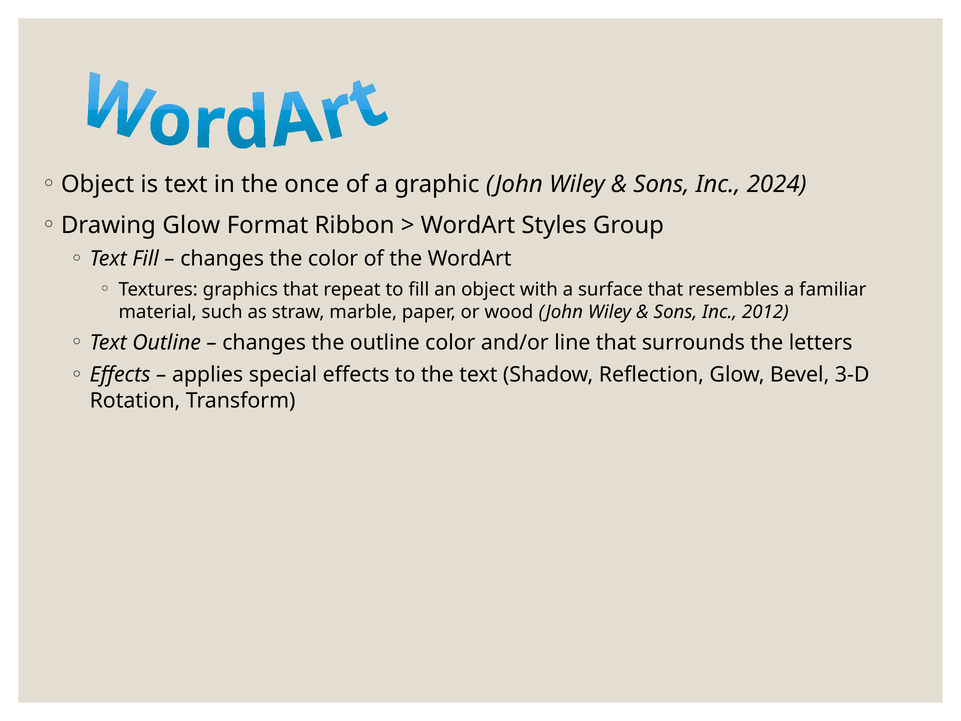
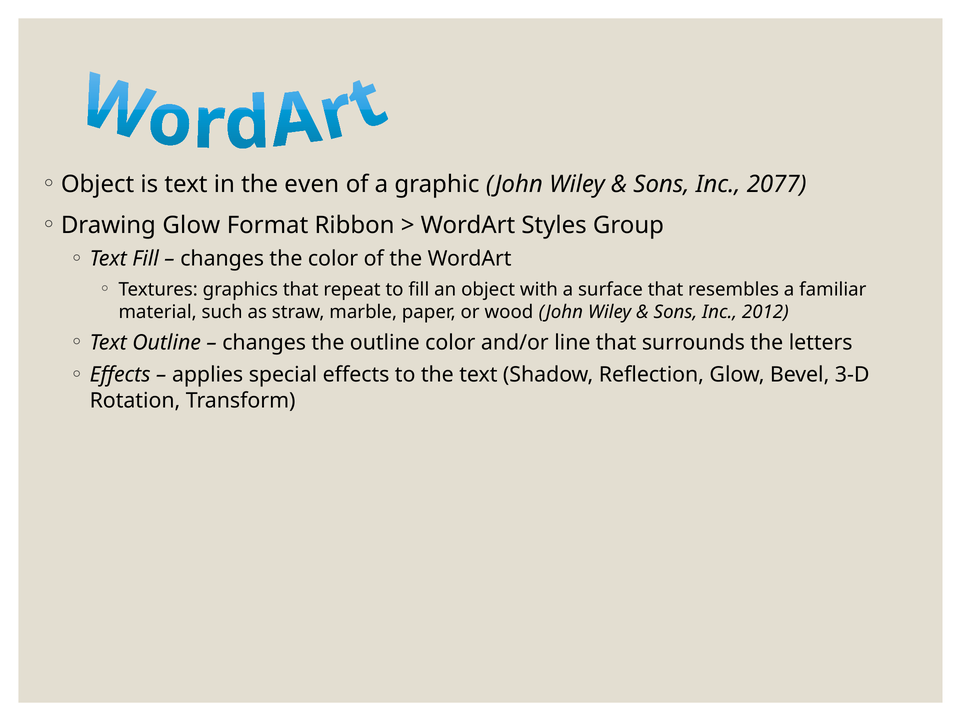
once: once -> even (312, 184)
2024: 2024 -> 2077 (777, 184)
